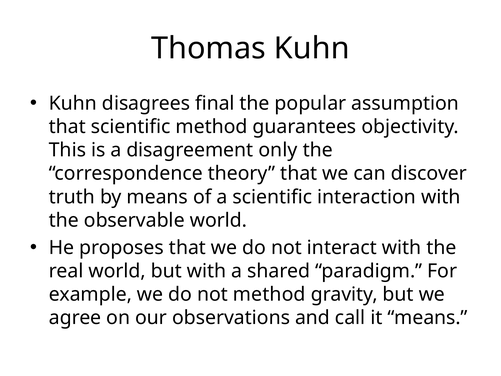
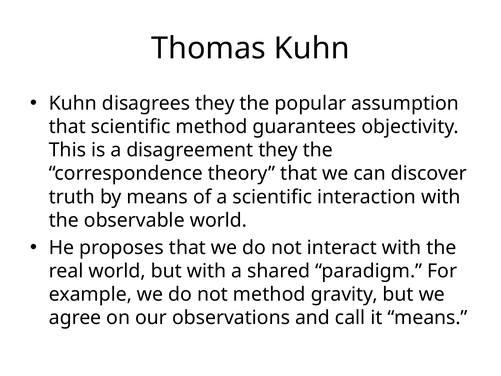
disagrees final: final -> they (215, 103)
disagreement only: only -> they (278, 150)
